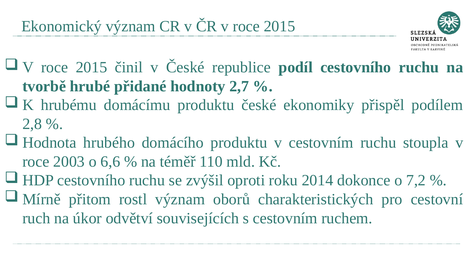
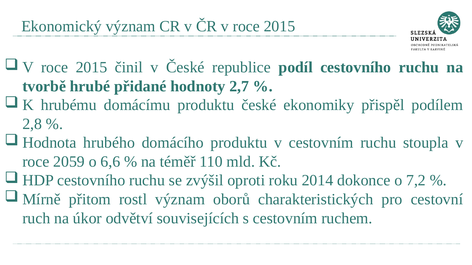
2003: 2003 -> 2059 (69, 162)
